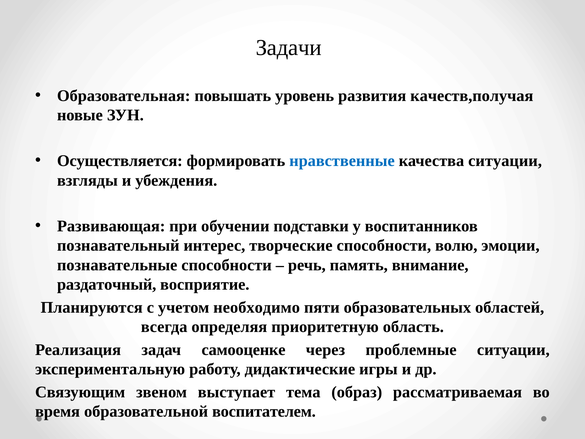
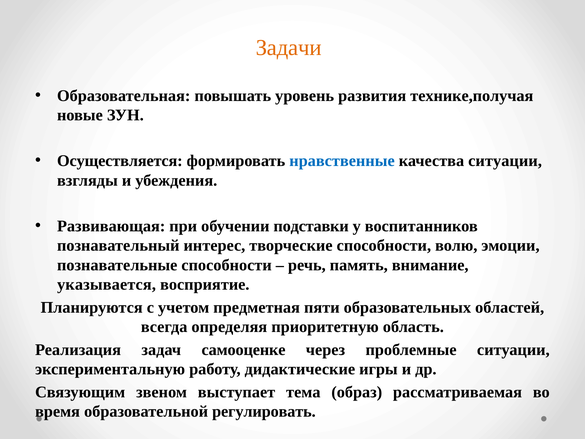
Задачи colour: black -> orange (289, 48)
качеств,получая: качеств,получая -> технике,получая (472, 96)
раздаточный: раздаточный -> указывается (107, 284)
необходимо: необходимо -> предметная (257, 307)
воспитателем: воспитателем -> регулировать (264, 411)
